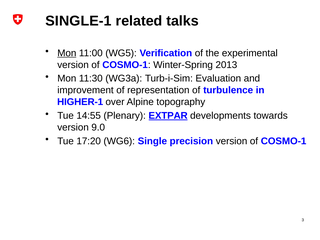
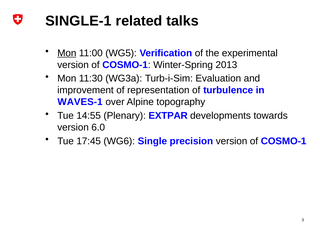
HIGHER-1: HIGHER-1 -> WAVES-1 (80, 102)
EXTPAR underline: present -> none (168, 116)
9.0: 9.0 -> 6.0 (98, 127)
17:20: 17:20 -> 17:45 (89, 141)
